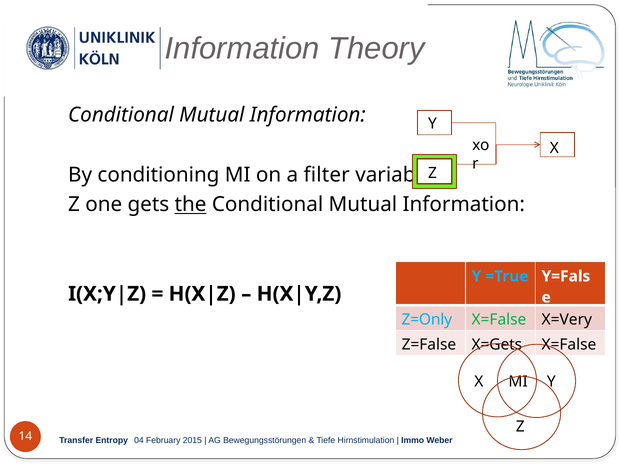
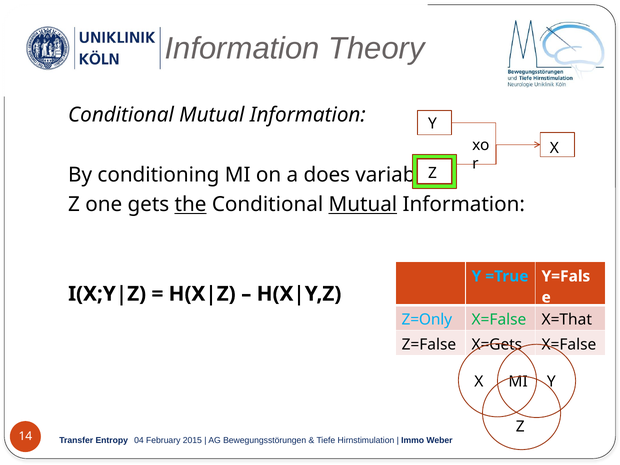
filter: filter -> does (327, 175)
Mutual underline: none -> present (363, 204)
X=Very: X=Very -> X=That (567, 320)
